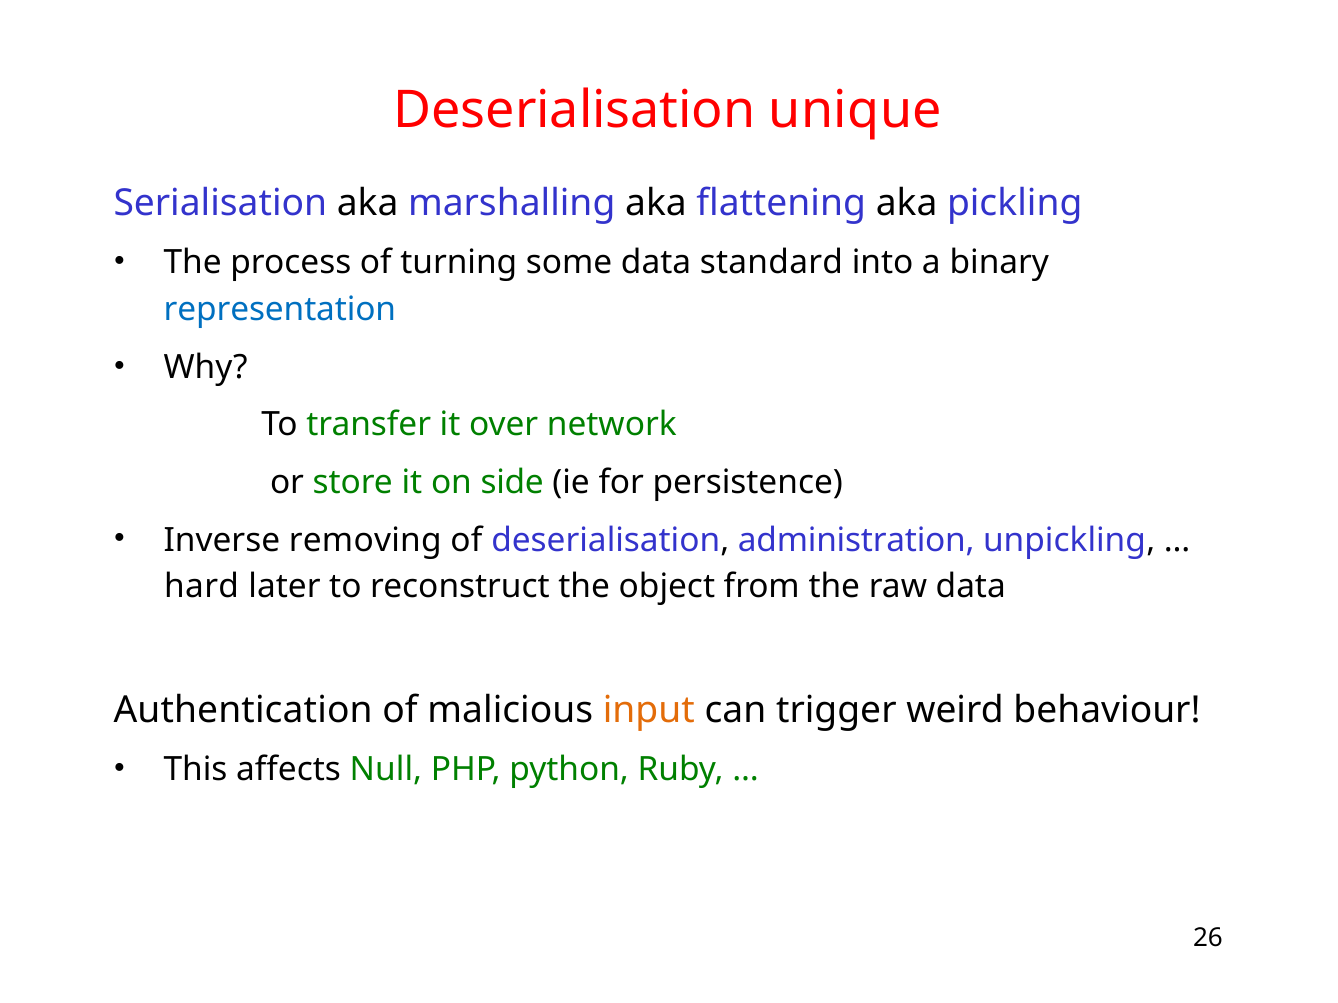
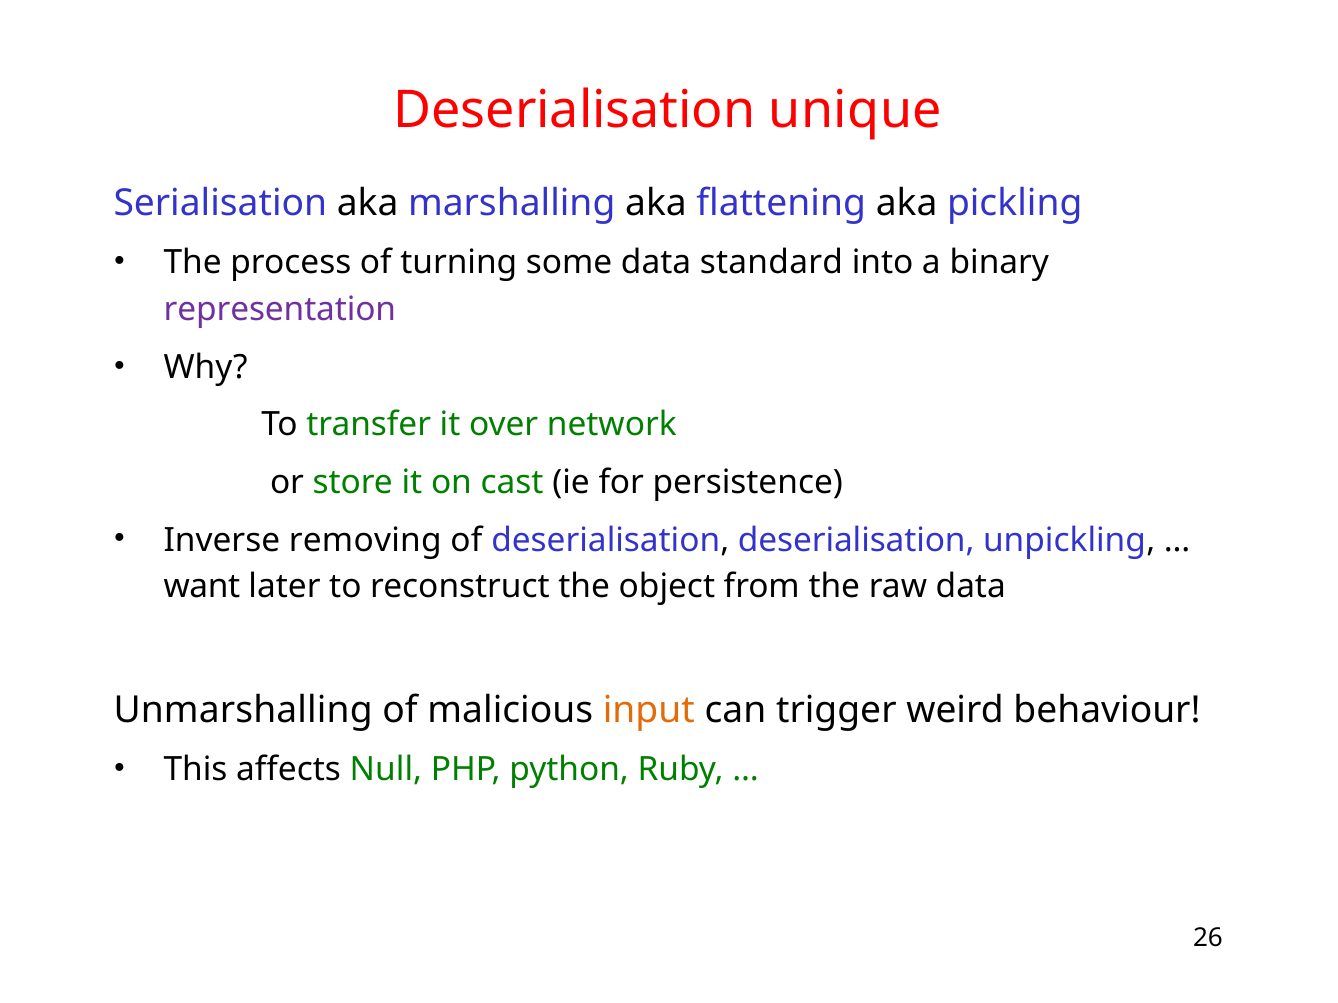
representation colour: blue -> purple (280, 310)
side: side -> cast (512, 483)
deserialisation administration: administration -> deserialisation (856, 540)
hard: hard -> want (202, 587)
Authentication: Authentication -> Unmarshalling (243, 711)
